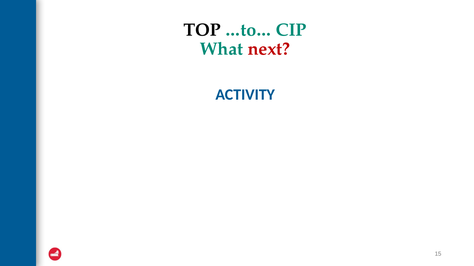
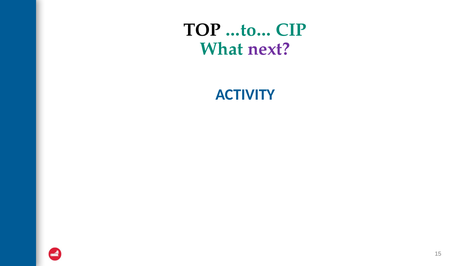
next colour: red -> purple (269, 49)
